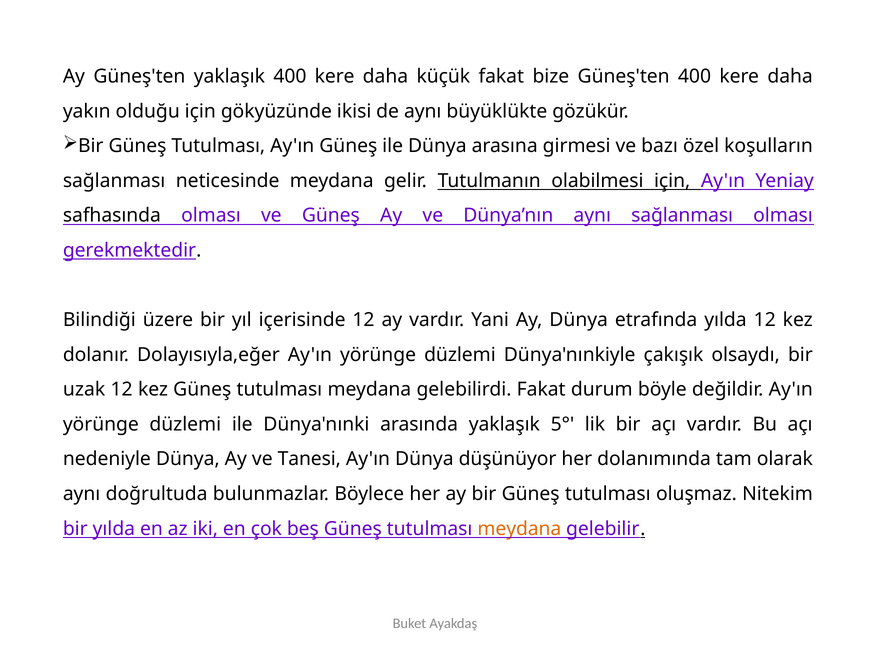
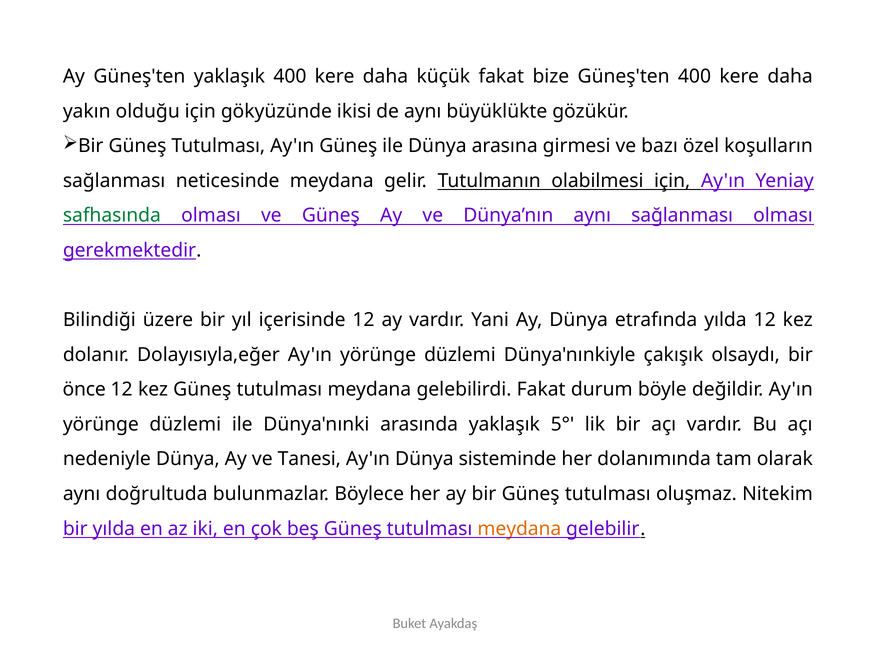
safhasında colour: black -> green (112, 215)
uzak: uzak -> önce (84, 389)
düşünüyor: düşünüyor -> sisteminde (508, 459)
